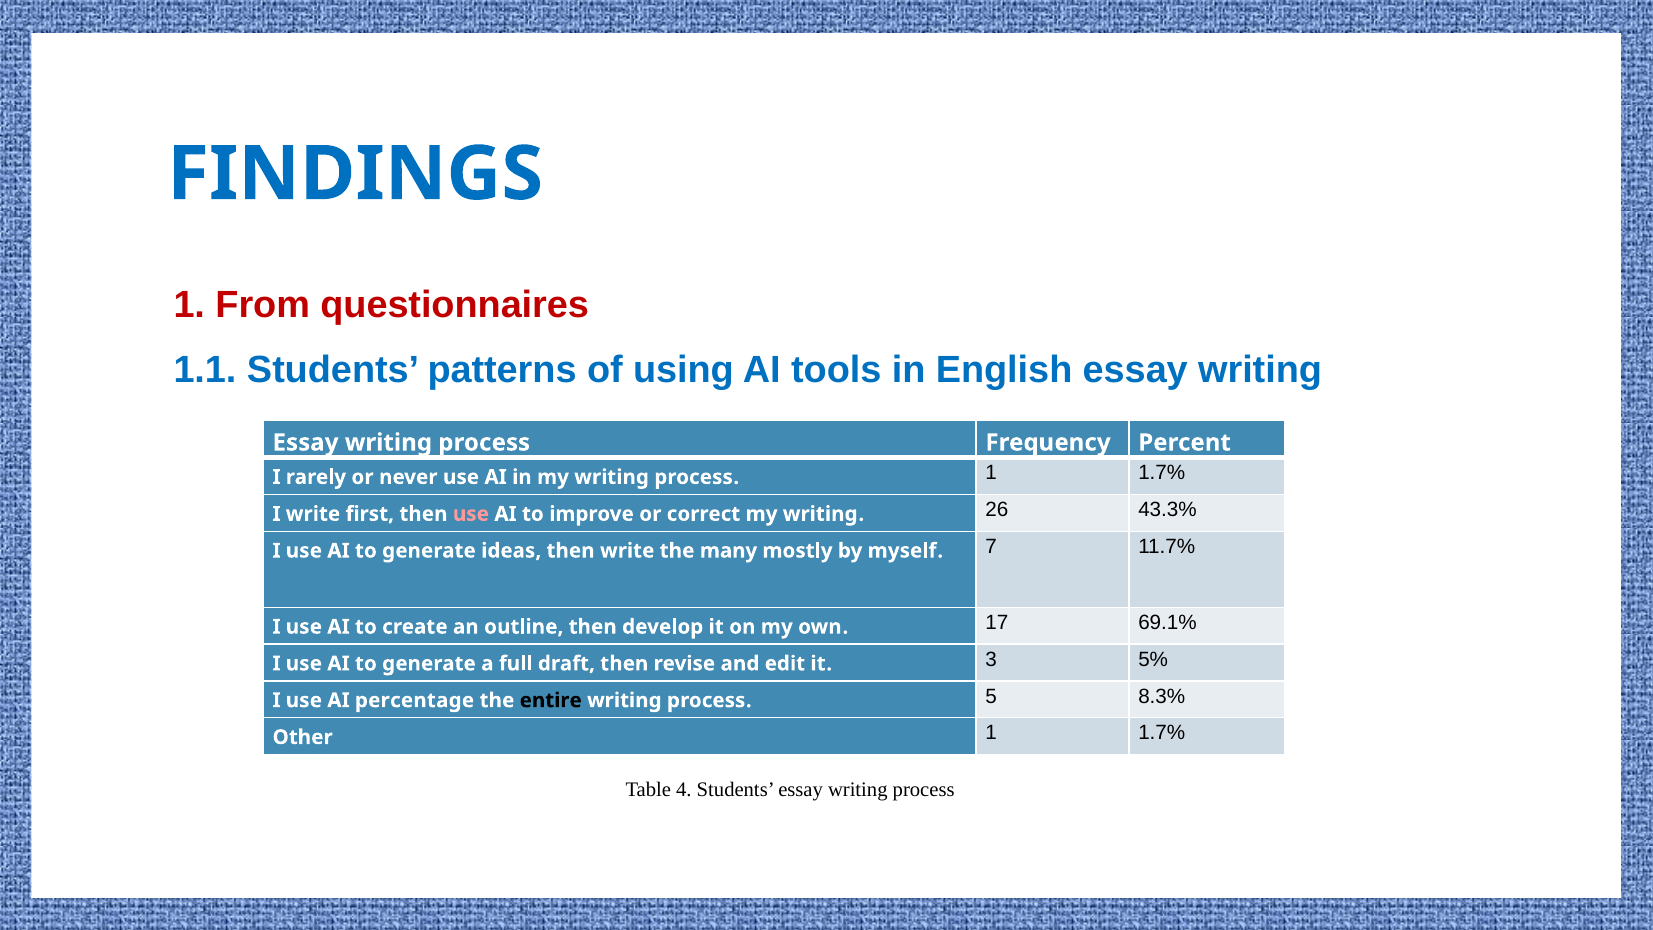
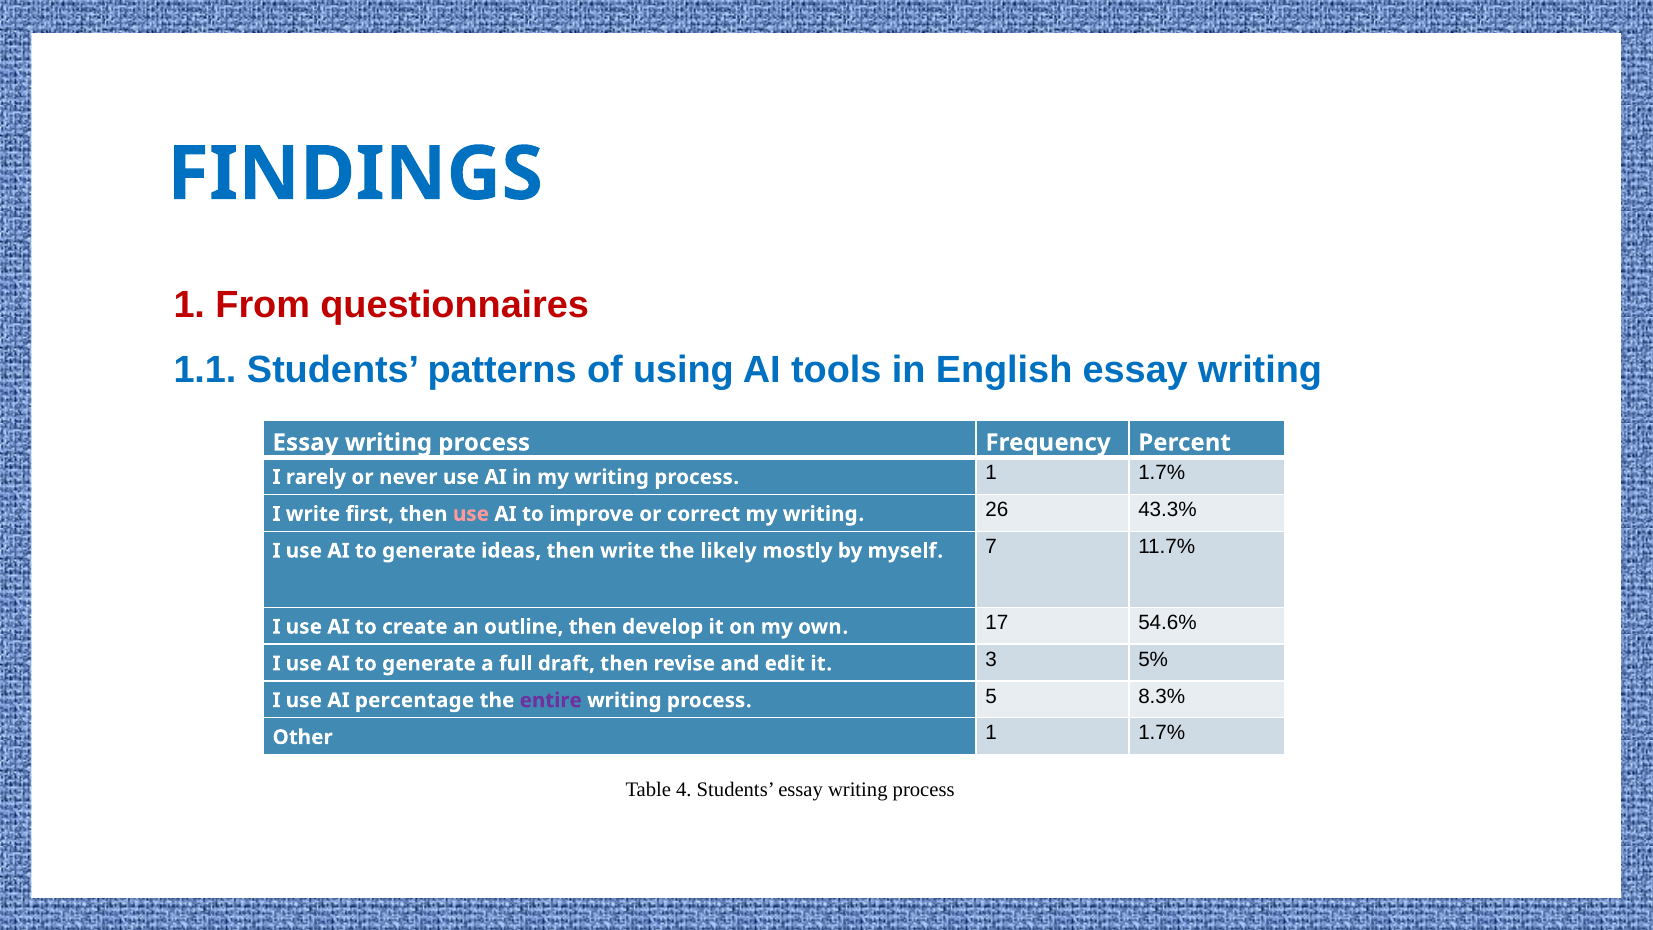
many: many -> likely (728, 551)
69.1%: 69.1% -> 54.6% (1167, 623)
entire colour: black -> purple (551, 700)
